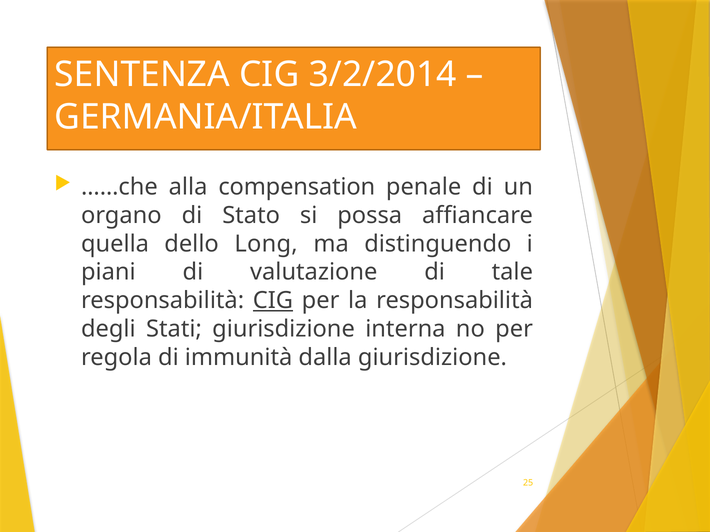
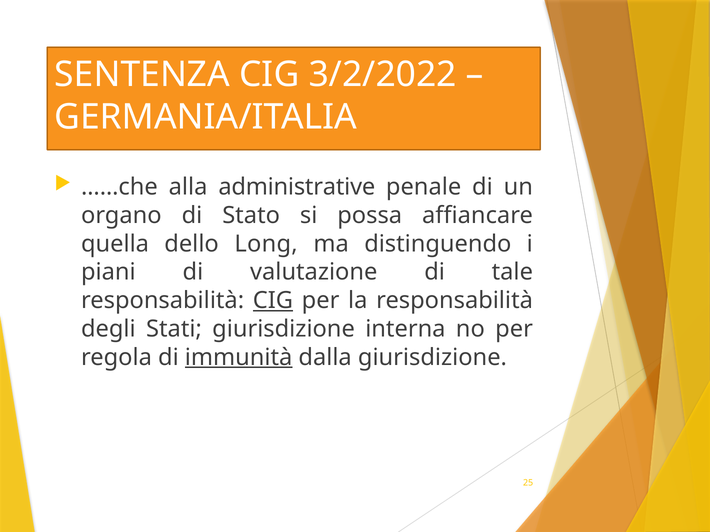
3/2/2014: 3/2/2014 -> 3/2/2022 (383, 75)
compensation: compensation -> administrative (297, 187)
immunità underline: none -> present (239, 358)
